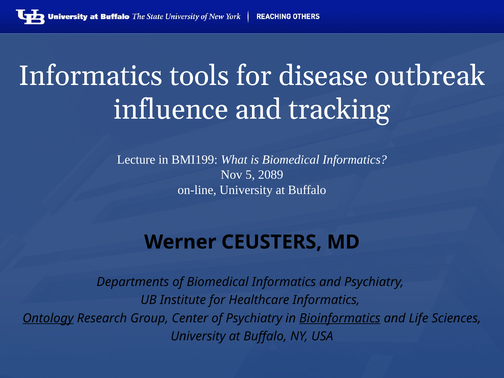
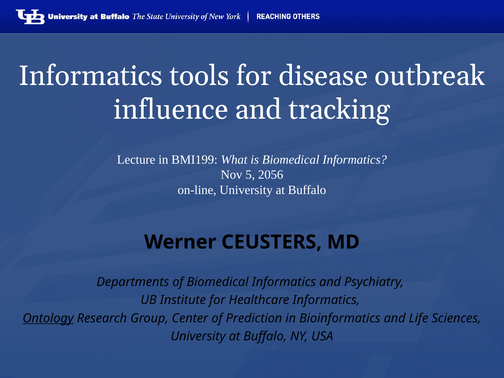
2089: 2089 -> 2056 (271, 175)
of Psychiatry: Psychiatry -> Prediction (254, 318)
Bioinformatics underline: present -> none (340, 318)
